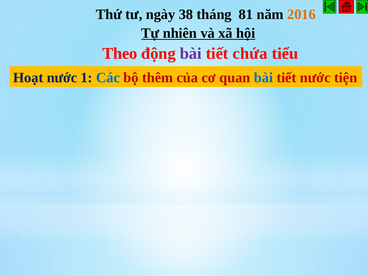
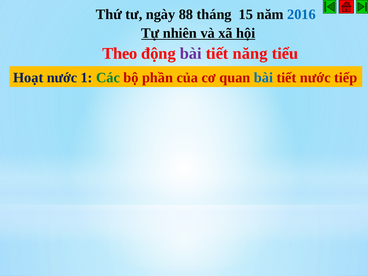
38: 38 -> 88 (186, 14)
81: 81 -> 15 (246, 14)
2016 colour: orange -> blue (301, 14)
chứa: chứa -> năng (250, 53)
Các colour: blue -> green (108, 78)
thêm: thêm -> phần (158, 78)
tiện: tiện -> tiếp (346, 78)
